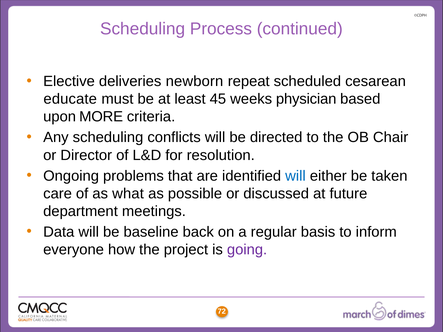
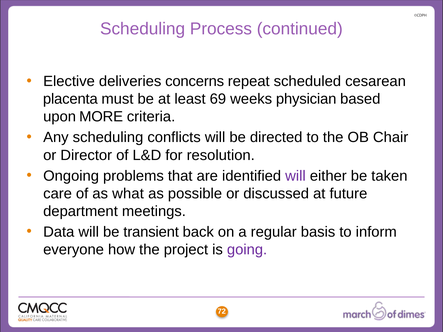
newborn: newborn -> concerns (195, 81)
educate: educate -> placenta (70, 99)
45: 45 -> 69 (218, 99)
will colour: blue -> purple (295, 176)
baseline: baseline -> transient (151, 232)
